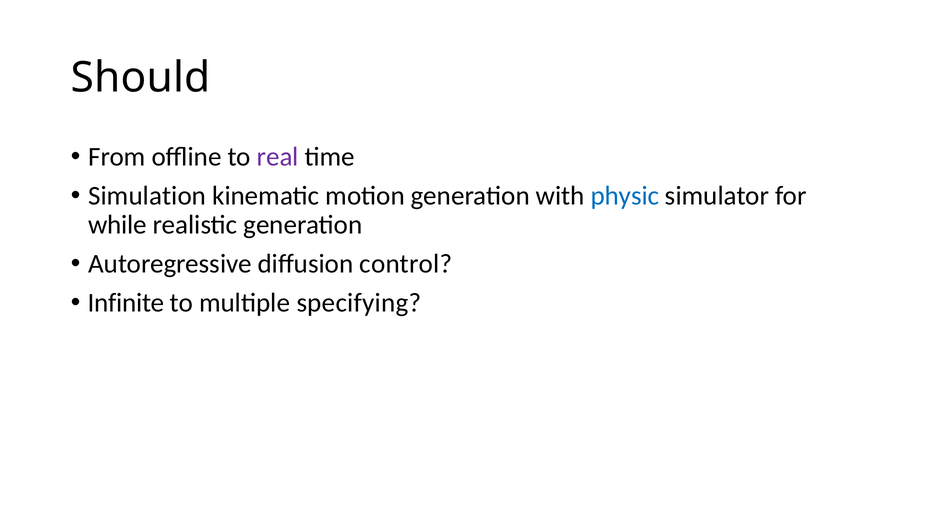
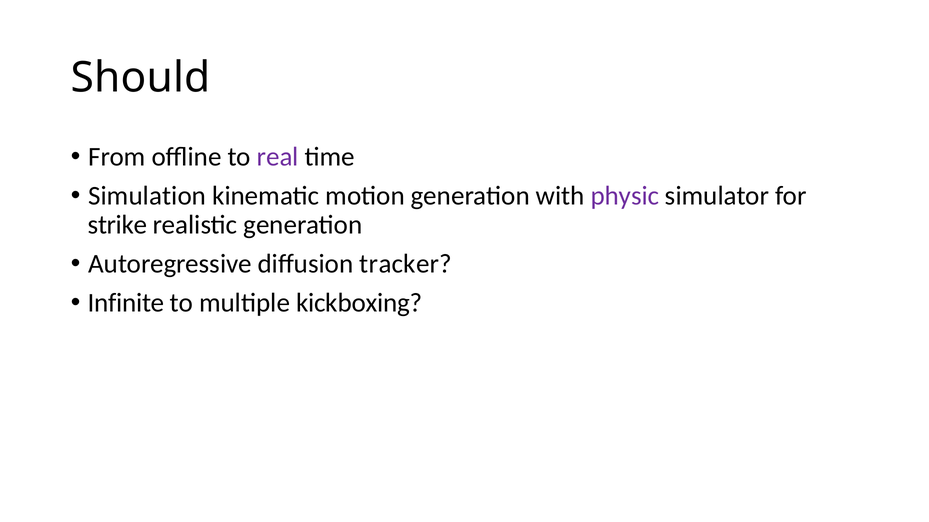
physic colour: blue -> purple (625, 196)
while: while -> strike (118, 225)
control: control -> tracker (406, 264)
specifying: specifying -> kickboxing (359, 303)
